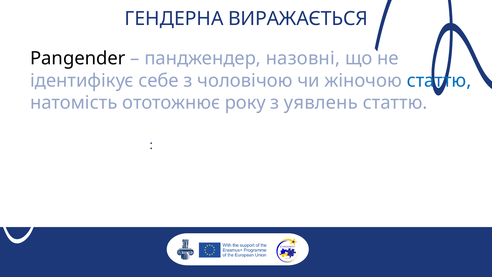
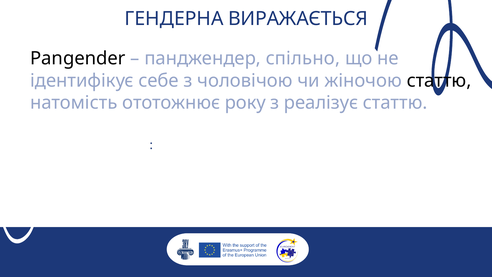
назовні: назовні -> спільно (303, 58)
статтю colour: blue -> black (439, 81)
уявлень: уявлень -> реалізує (321, 103)
